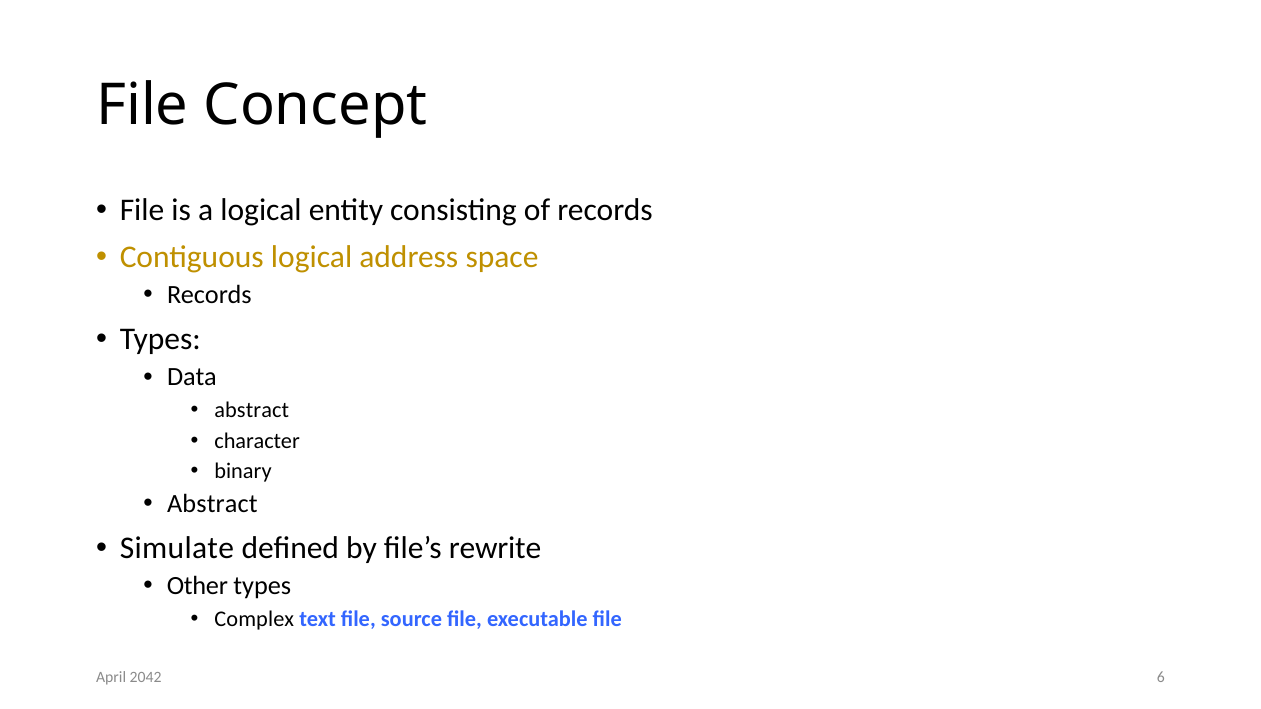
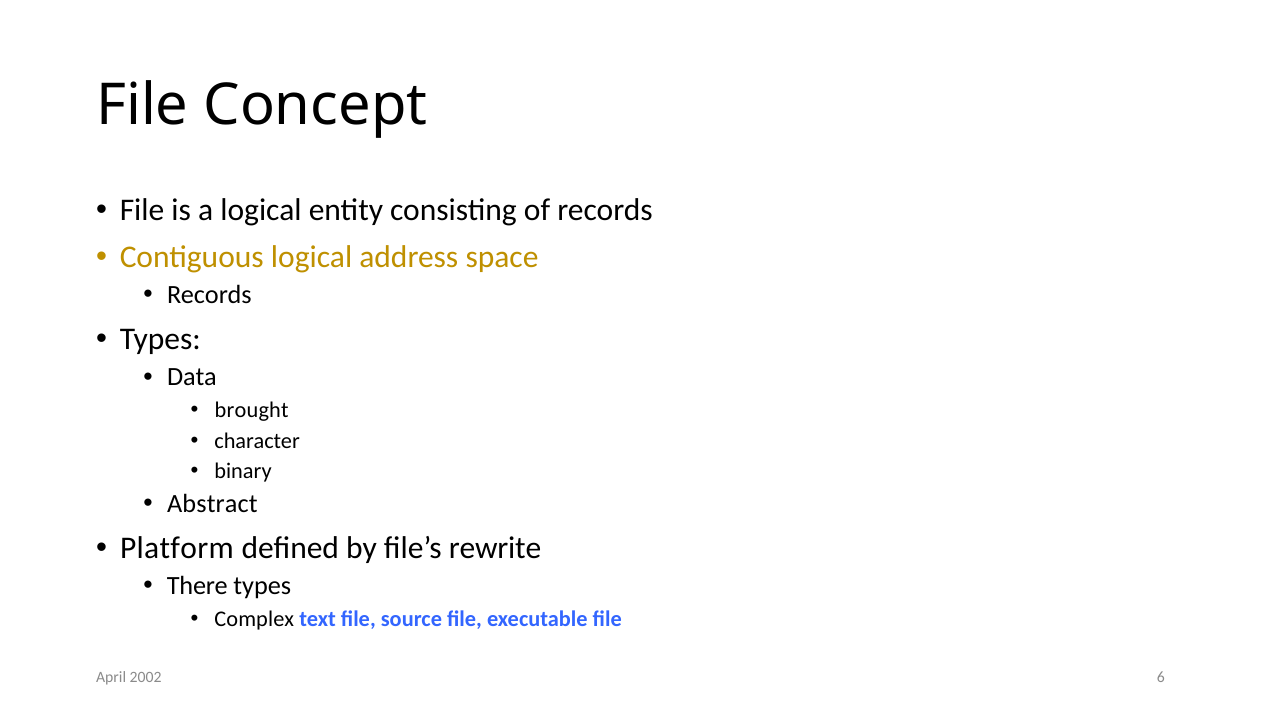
abstract: abstract -> brought (252, 410)
Simulate: Simulate -> Platform (177, 549)
Other: Other -> There (197, 587)
2042: 2042 -> 2002 (146, 677)
